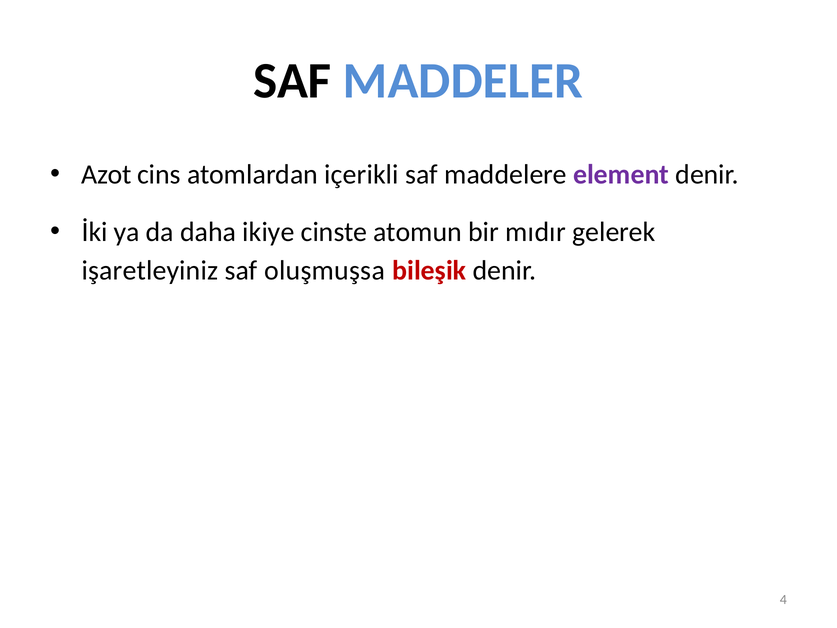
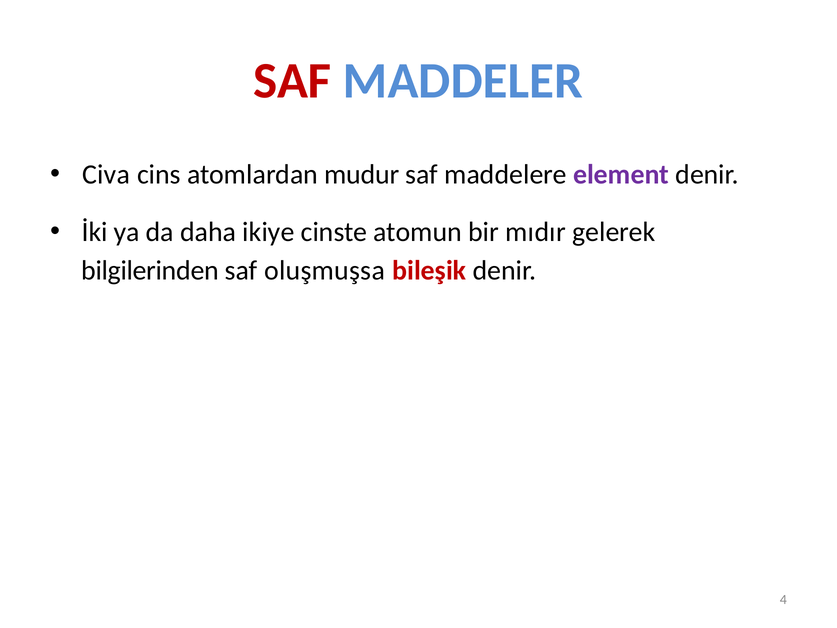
SAF colour: black -> red (292, 81)
Azot: Azot -> Civa (106, 174)
içerikli: içerikli -> mudur (362, 174)
işaretleyiniz: işaretleyiniz -> bilgilerinden (150, 270)
